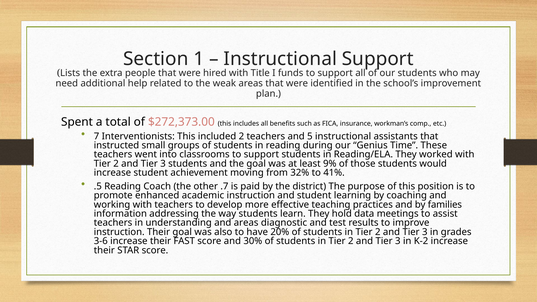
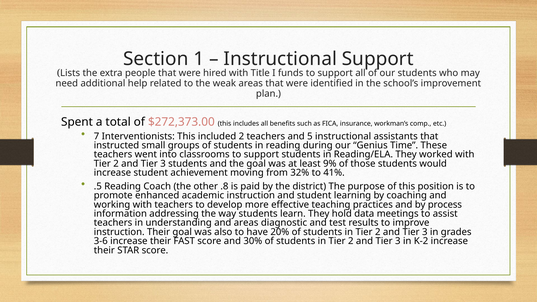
.7: .7 -> .8 (224, 186)
families: families -> process (445, 205)
